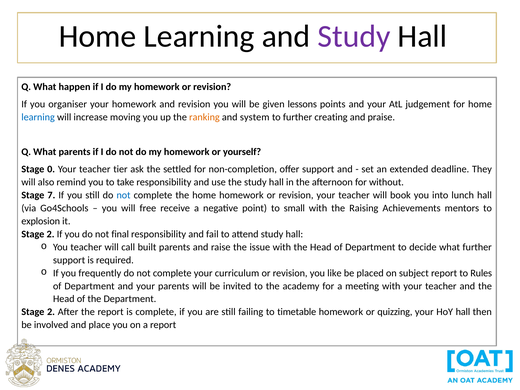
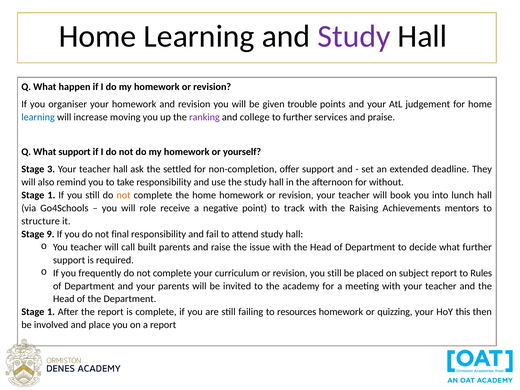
lessons: lessons -> trouble (302, 104)
ranking colour: orange -> purple (204, 117)
system: system -> college (255, 117)
creating: creating -> services (331, 117)
What parents: parents -> support (75, 152)
0: 0 -> 3 (51, 169)
teacher tier: tier -> hall (120, 169)
7: 7 -> 1 (51, 195)
not colour: blue -> orange (124, 195)
free: free -> role (148, 208)
small: small -> track (294, 208)
explosion: explosion -> structure (41, 221)
2: 2 -> 9 (51, 234)
revision you like: like -> still (334, 273)
2: 2 -> 1 (51, 312)
timetable: timetable -> resources (297, 312)
HoY hall: hall -> this (463, 312)
